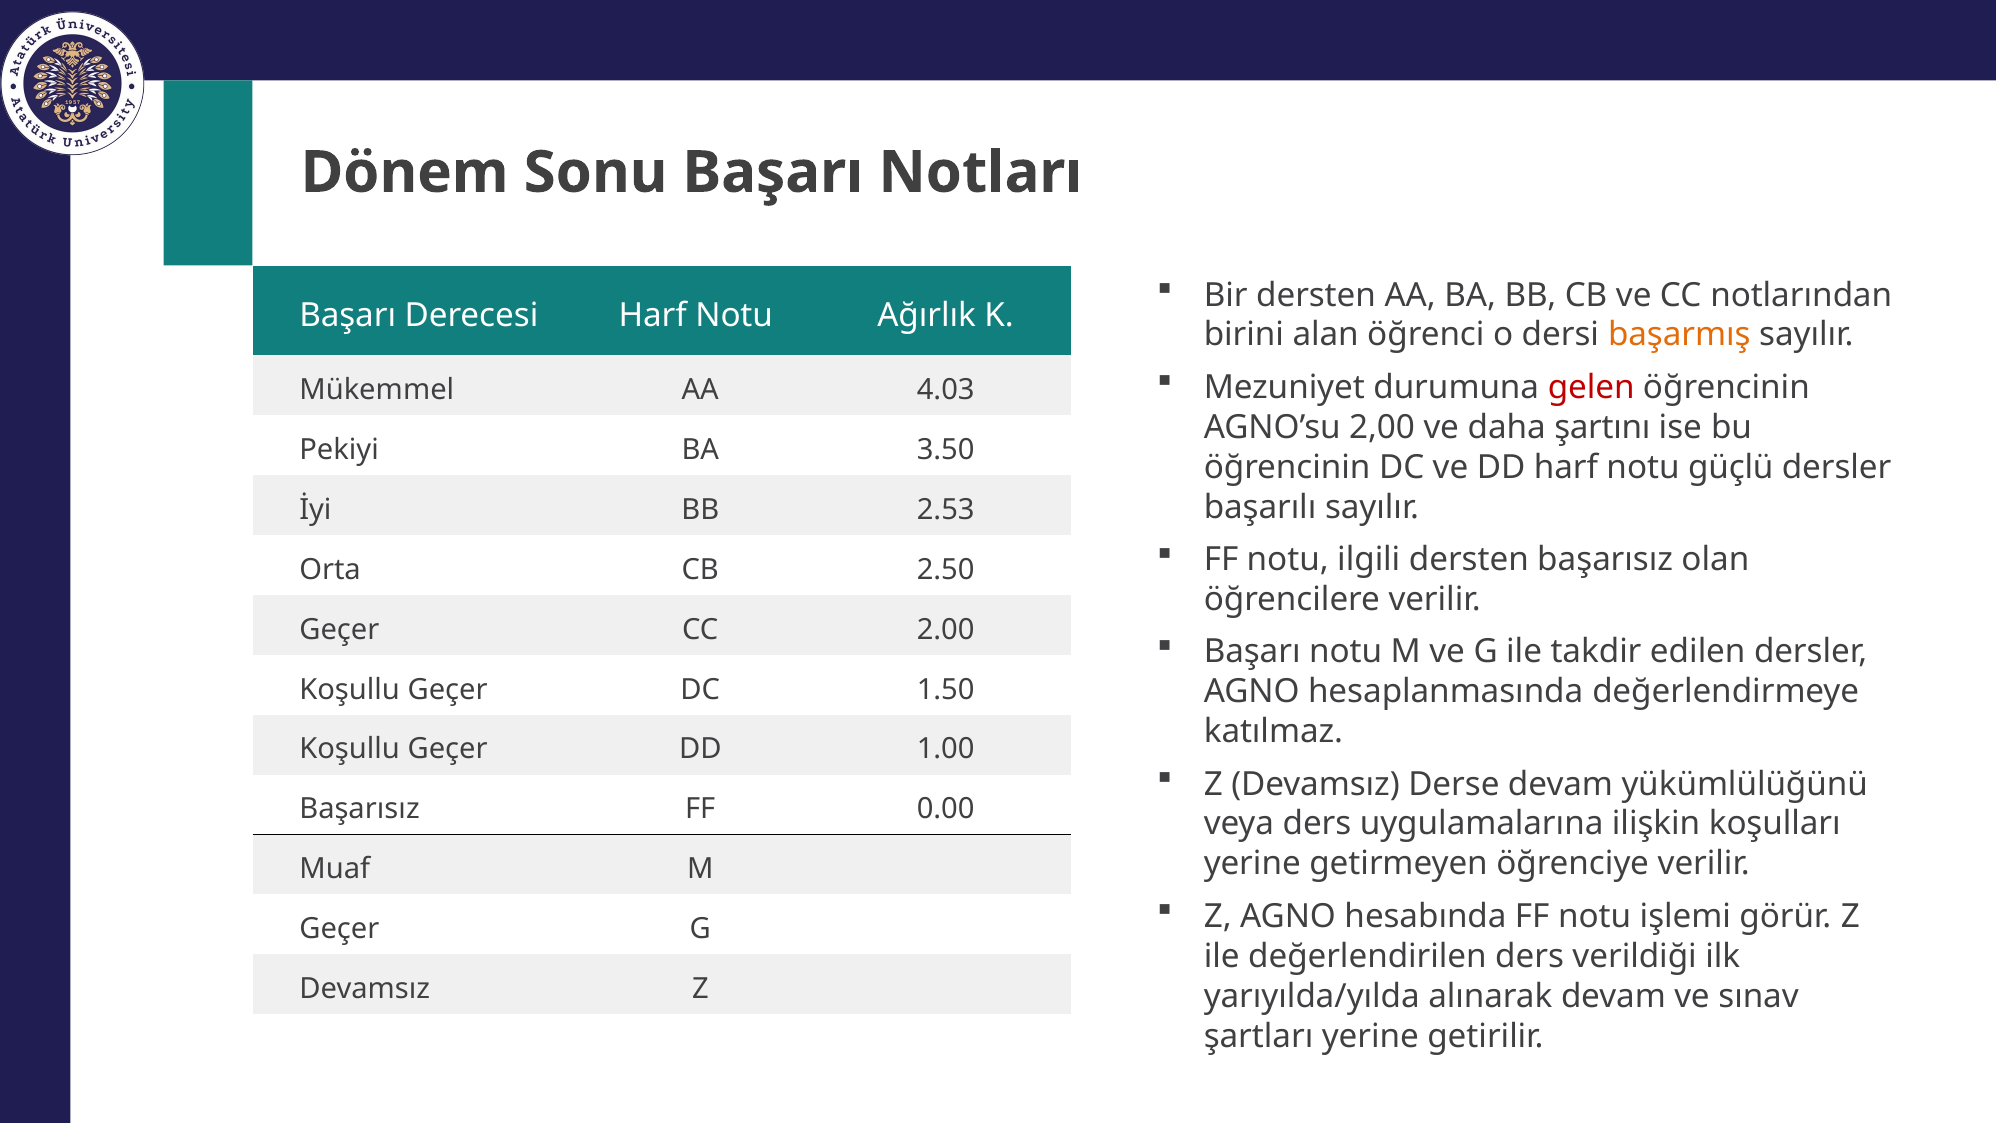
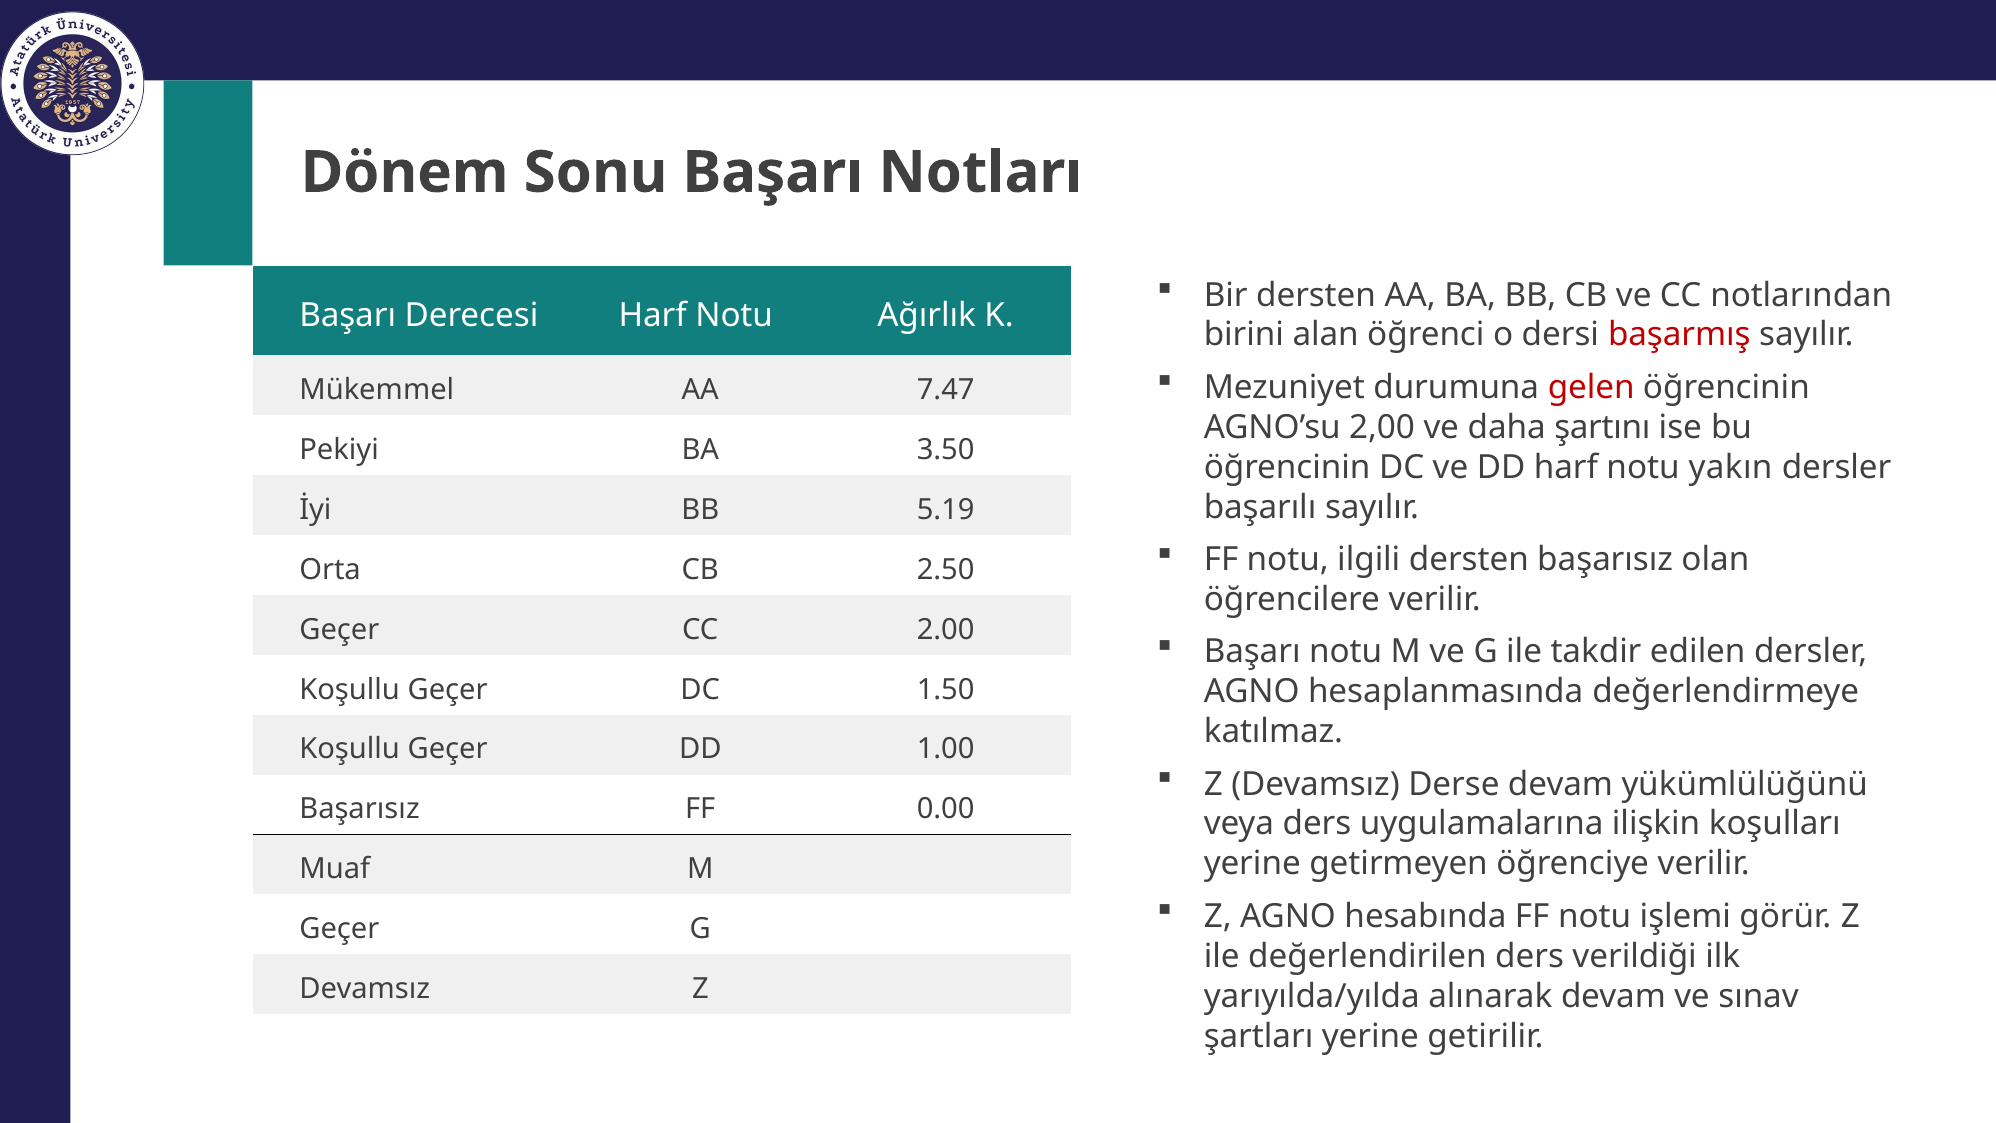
başarmış colour: orange -> red (1679, 335)
4.03: 4.03 -> 7.47 (946, 390)
güçlü: güçlü -> yakın (1731, 467)
2.53: 2.53 -> 5.19 (946, 510)
